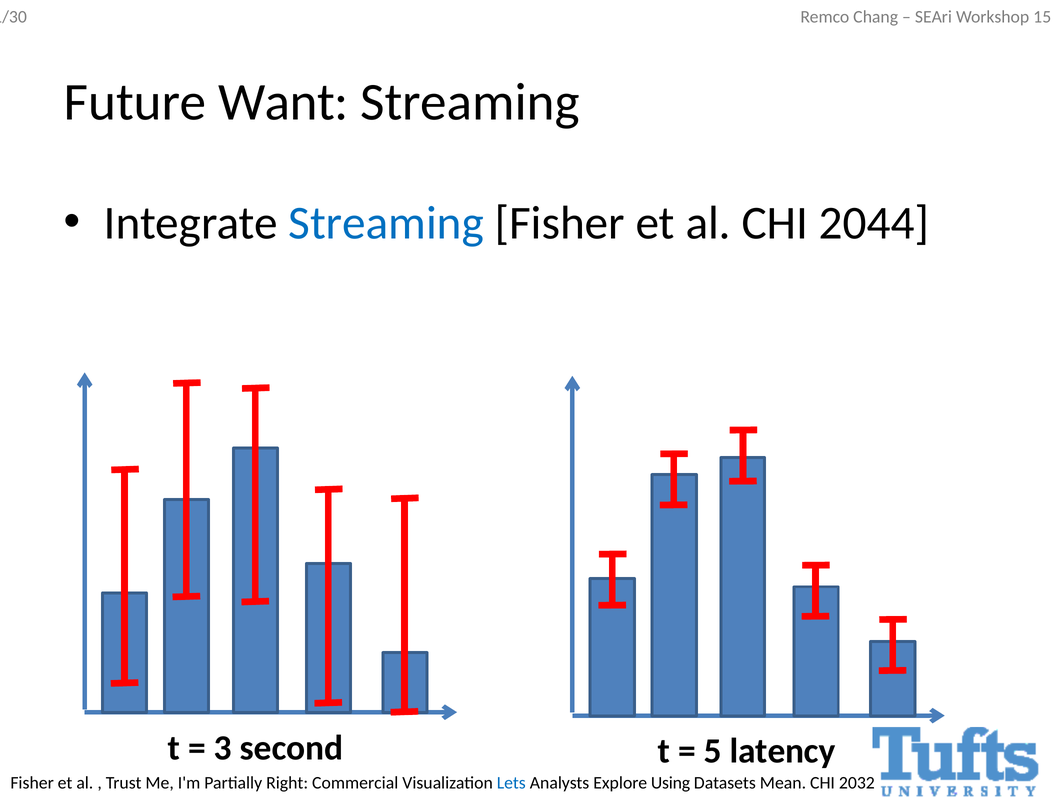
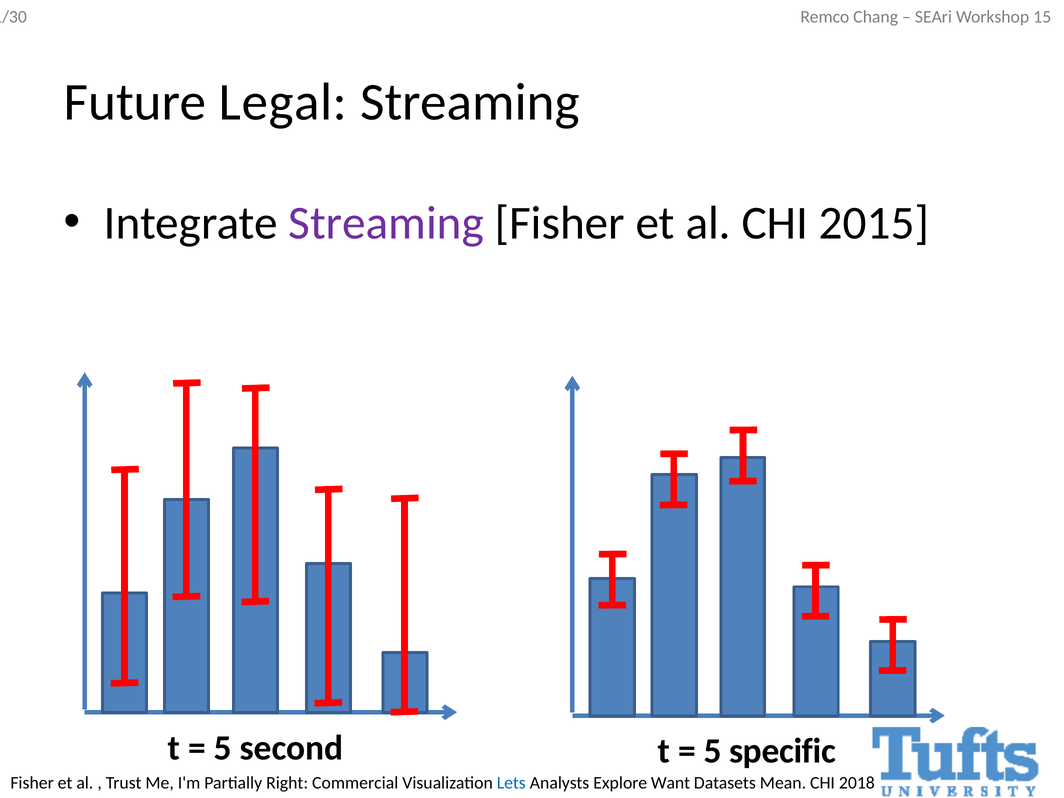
Want: Want -> Legal (283, 102)
Streaming colour: blue -> purple (386, 223)
2044: 2044 -> 2015 (874, 223)
3: 3 -> 5 (223, 748)
latency: latency -> specific (783, 751)
Using: Using -> Want (671, 783)
2032: 2032 -> 2018 (857, 783)
